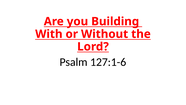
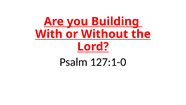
127:1-6: 127:1-6 -> 127:1-0 (108, 62)
